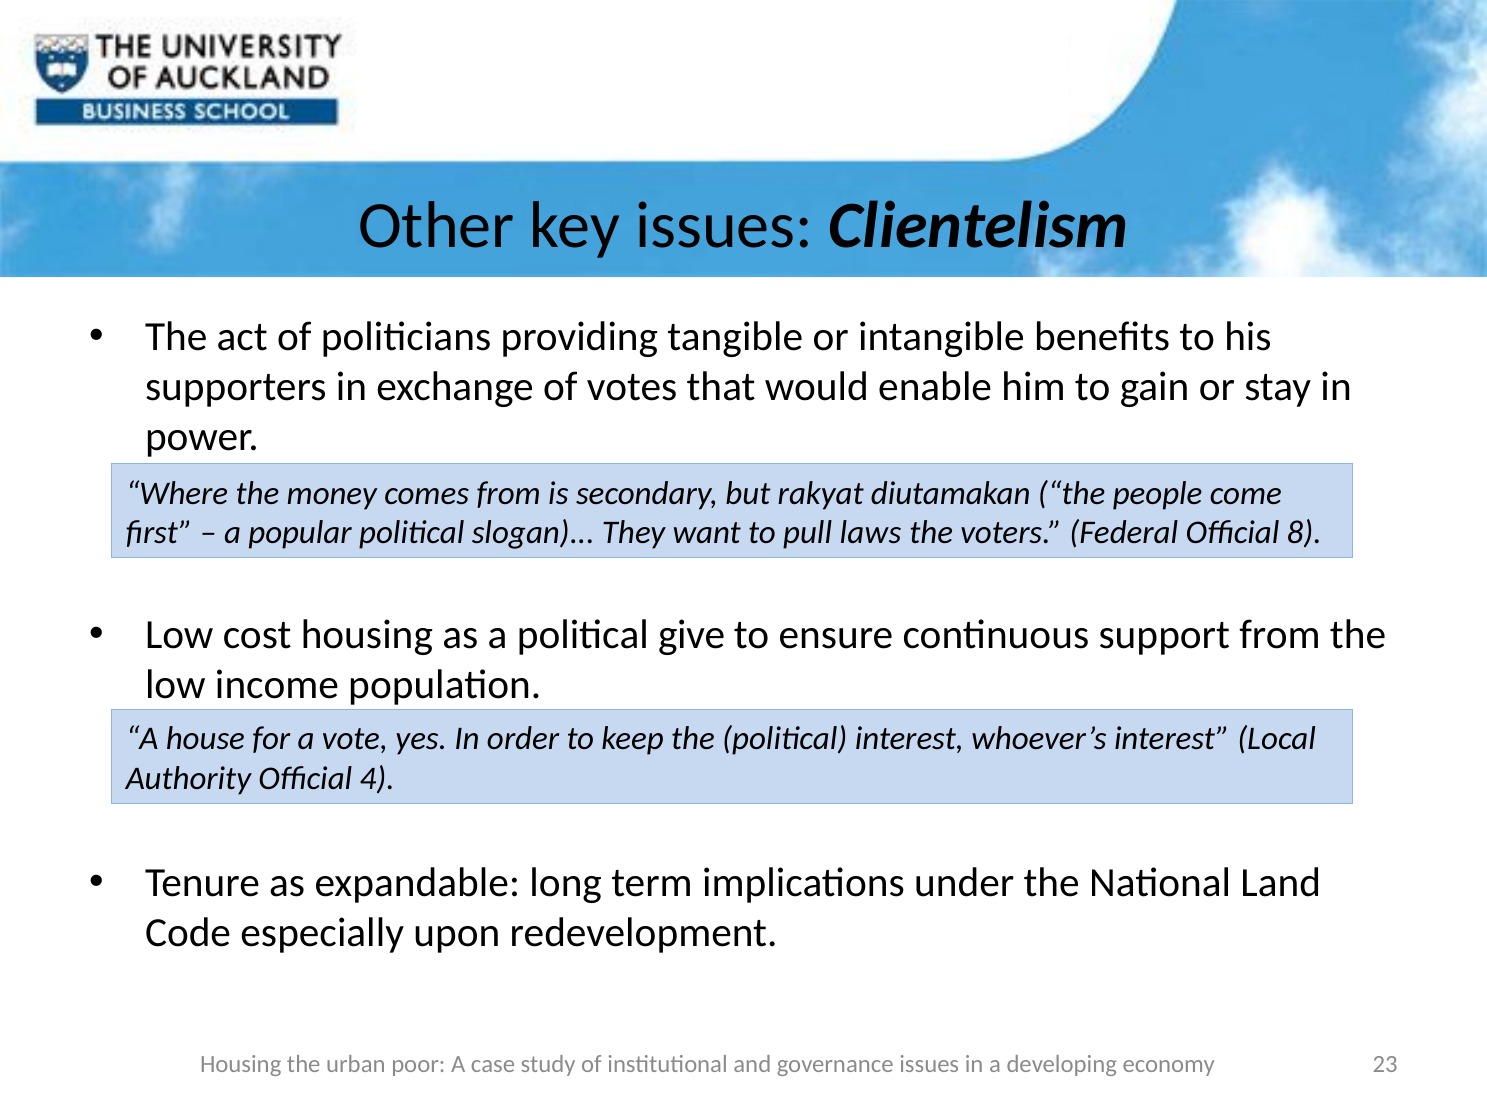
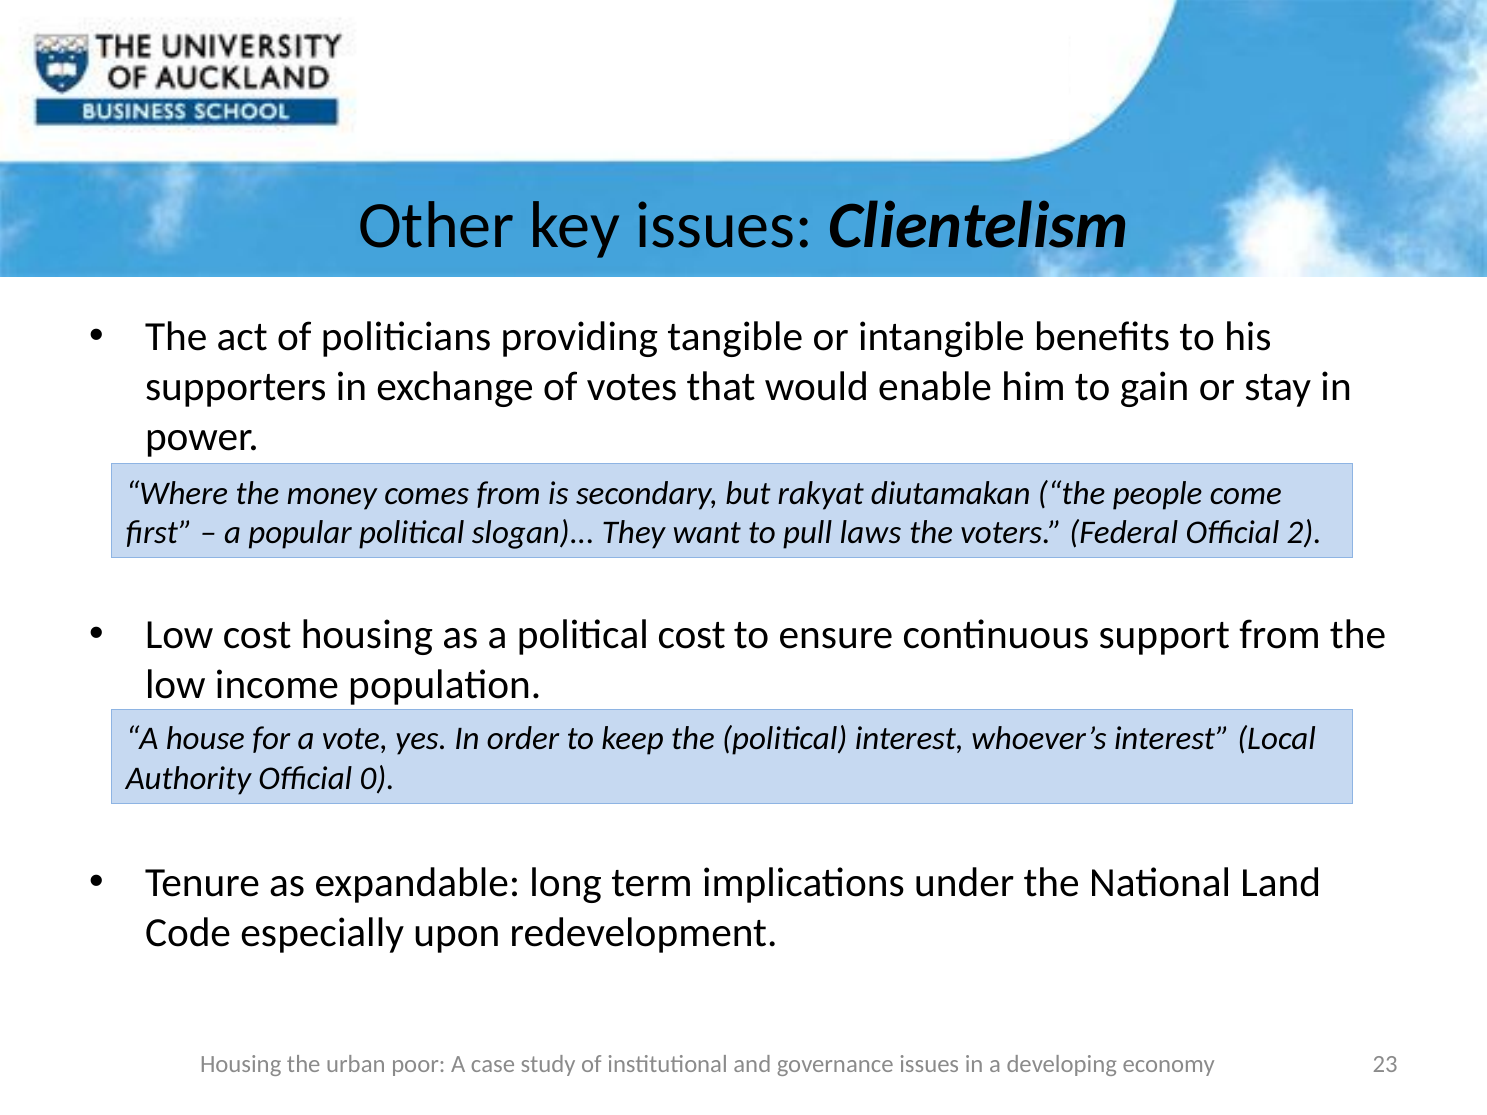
8: 8 -> 2 (1304, 533)
political give: give -> cost (692, 635)
4: 4 -> 0 (377, 779)
